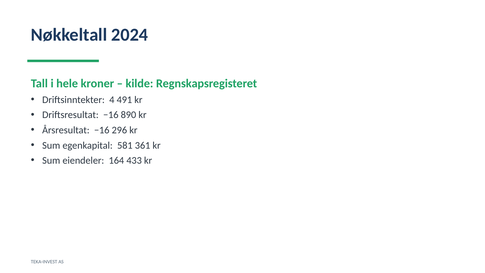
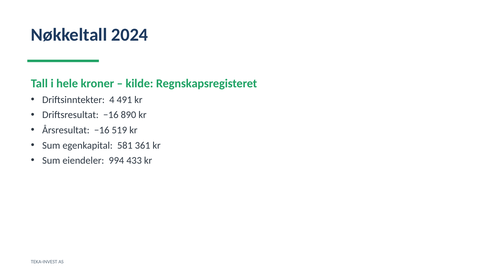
296: 296 -> 519 (119, 130)
164: 164 -> 994 (116, 160)
